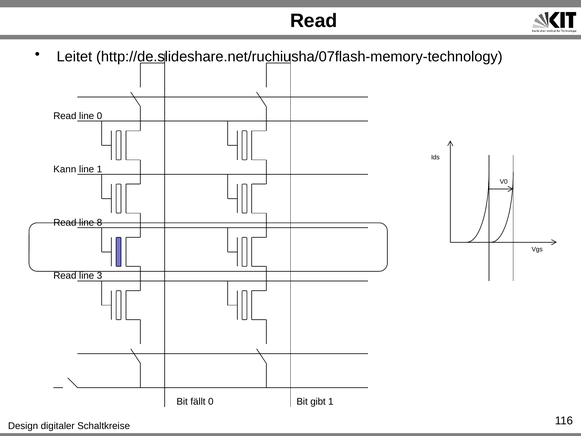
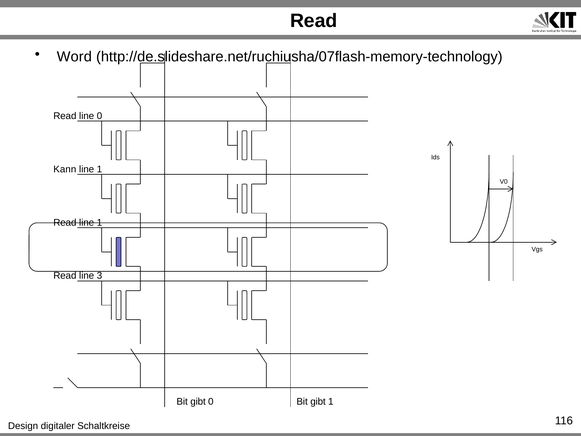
Leitet: Leitet -> Word (74, 57)
Read line 8: 8 -> 1 (100, 222)
fällt: fällt -> gibt (198, 401)
